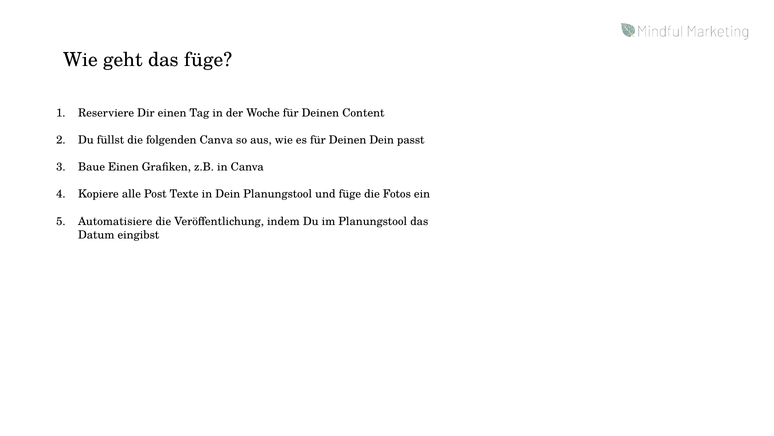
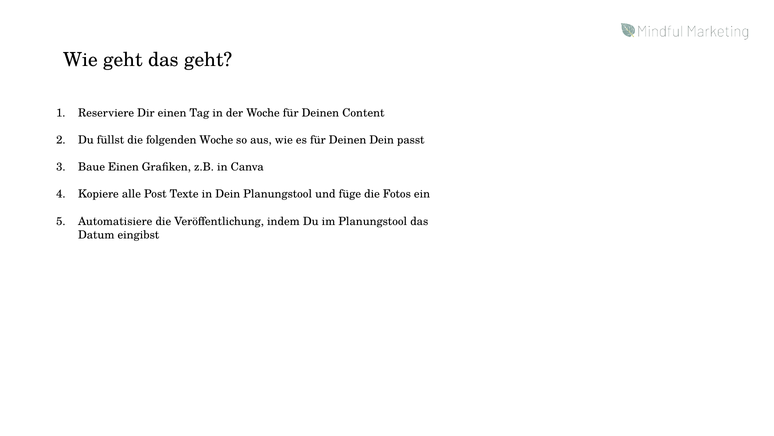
das füge: füge -> geht (208, 60)
folgenden Canva: Canva -> Woche (216, 140)
